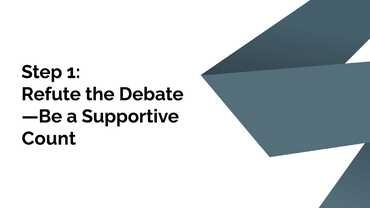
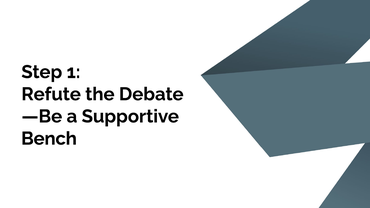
Count: Count -> Bench (49, 139)
